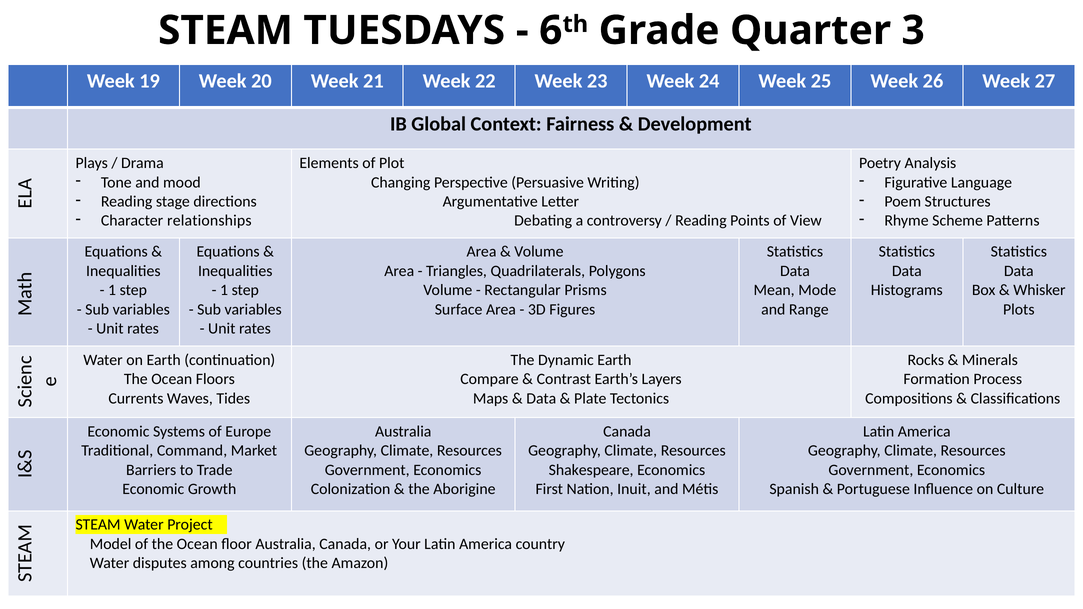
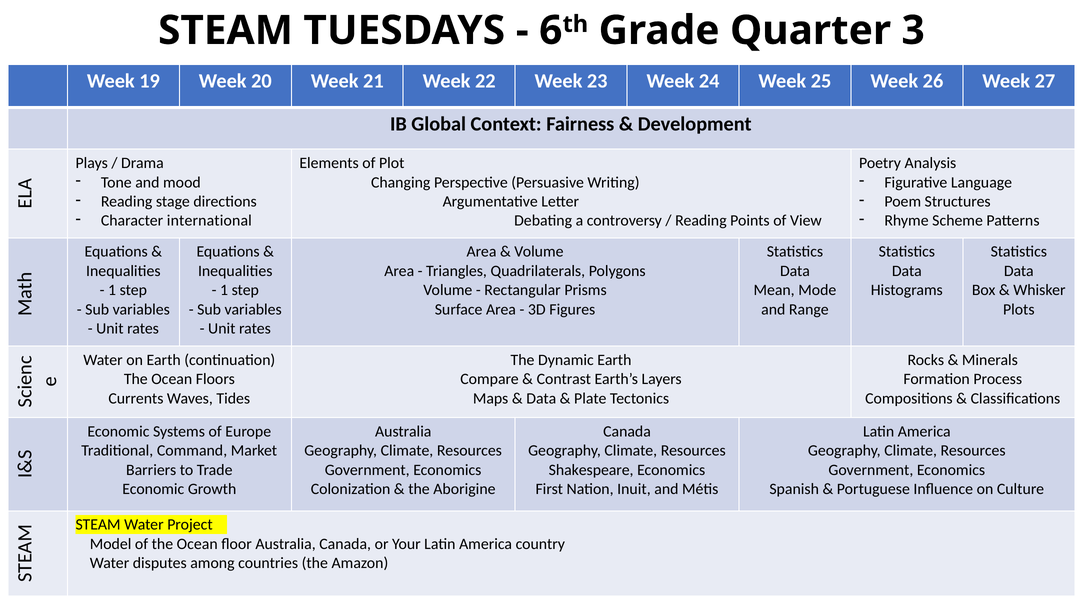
relationships: relationships -> international (209, 221)
